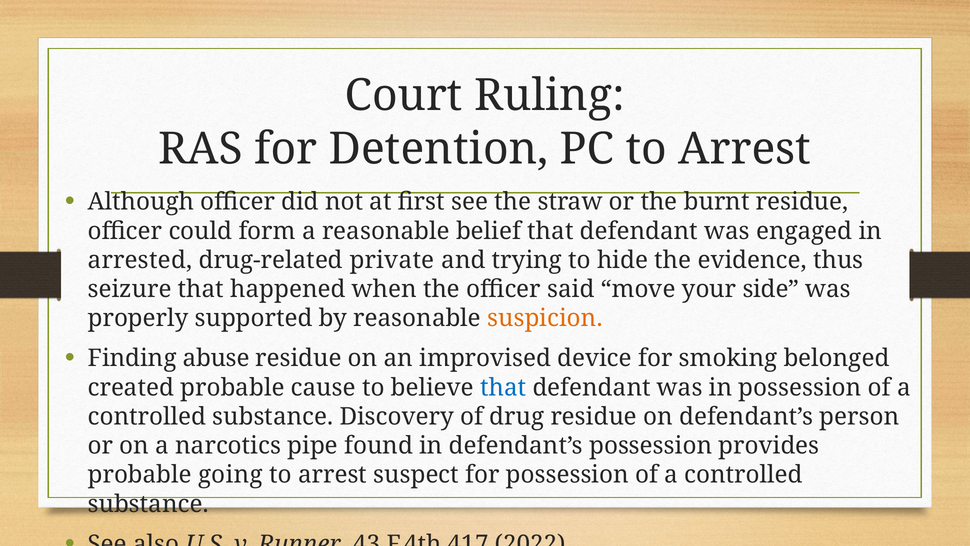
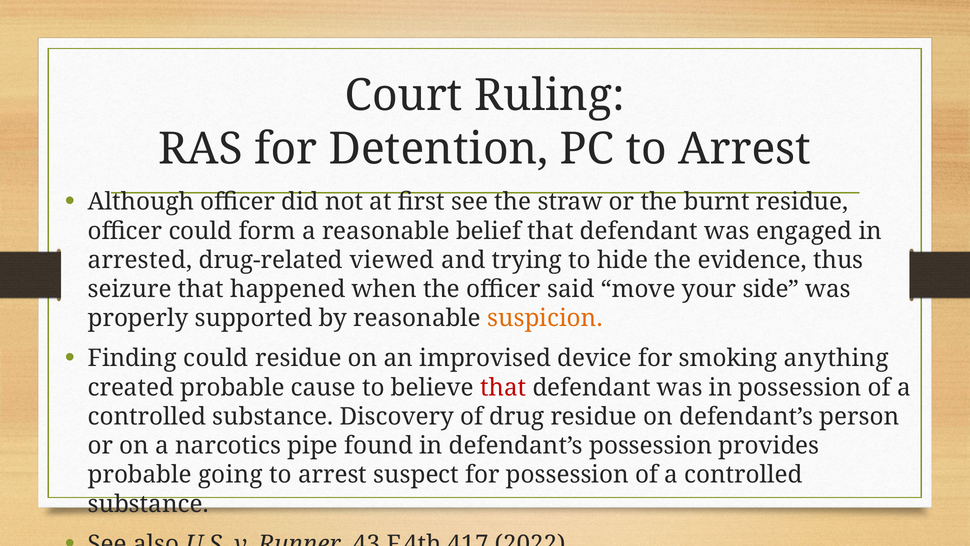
private: private -> viewed (392, 260)
Finding abuse: abuse -> could (216, 358)
belonged: belonged -> anything (836, 358)
that colour: blue -> red (503, 387)
